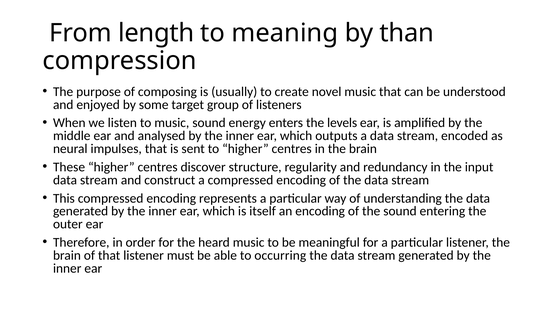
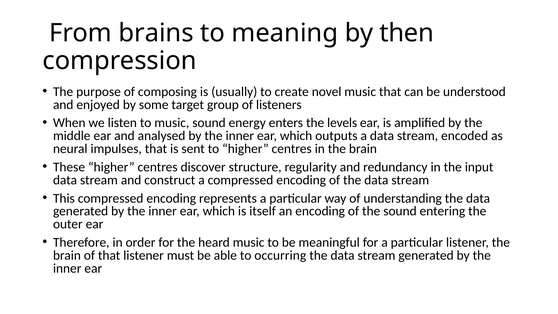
length: length -> brains (156, 33)
than: than -> then (407, 33)
